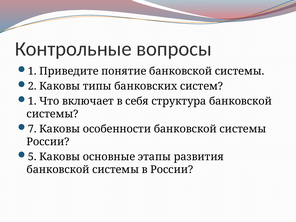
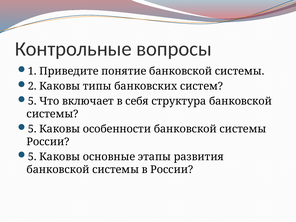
1: 1 -> 5 (32, 101)
7: 7 -> 5 (32, 129)
